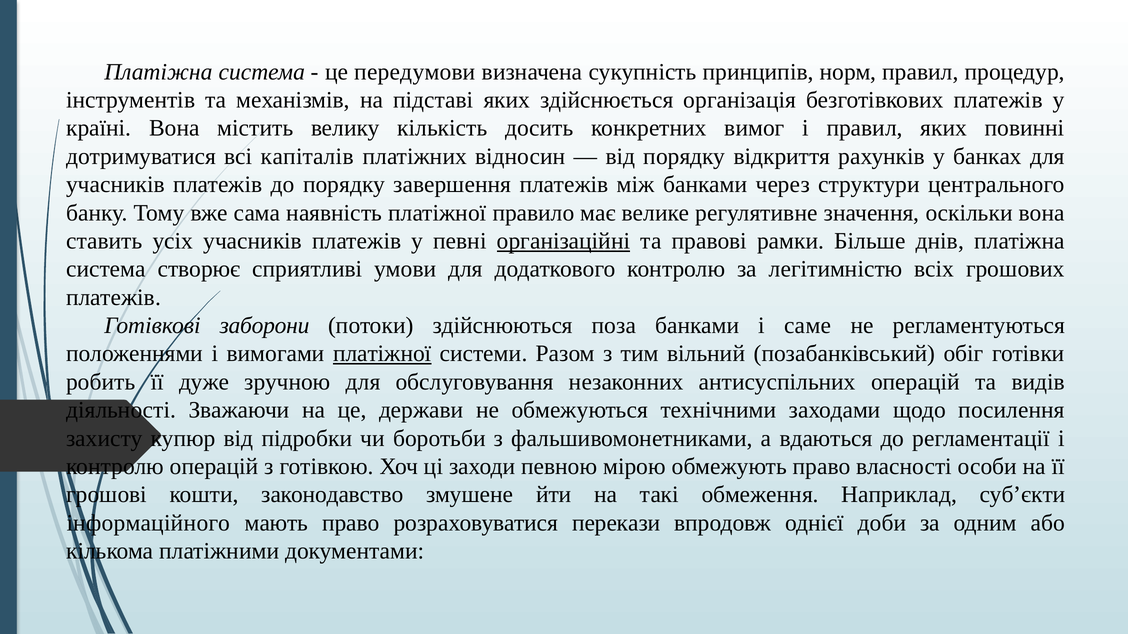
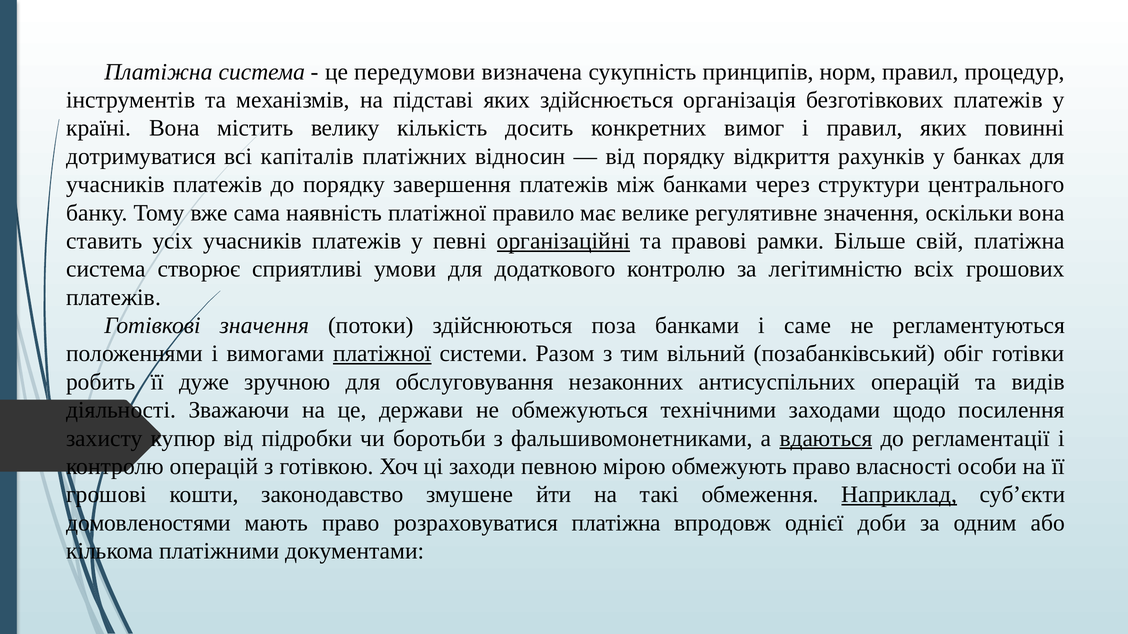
днів: днів -> свій (940, 241)
Готівкові заборони: заборони -> значення (264, 326)
вдаються underline: none -> present (826, 439)
Наприклад underline: none -> present (899, 495)
інформаційного: інформаційного -> домовленостями (149, 523)
розраховуватися перекази: перекази -> платіжна (616, 523)
